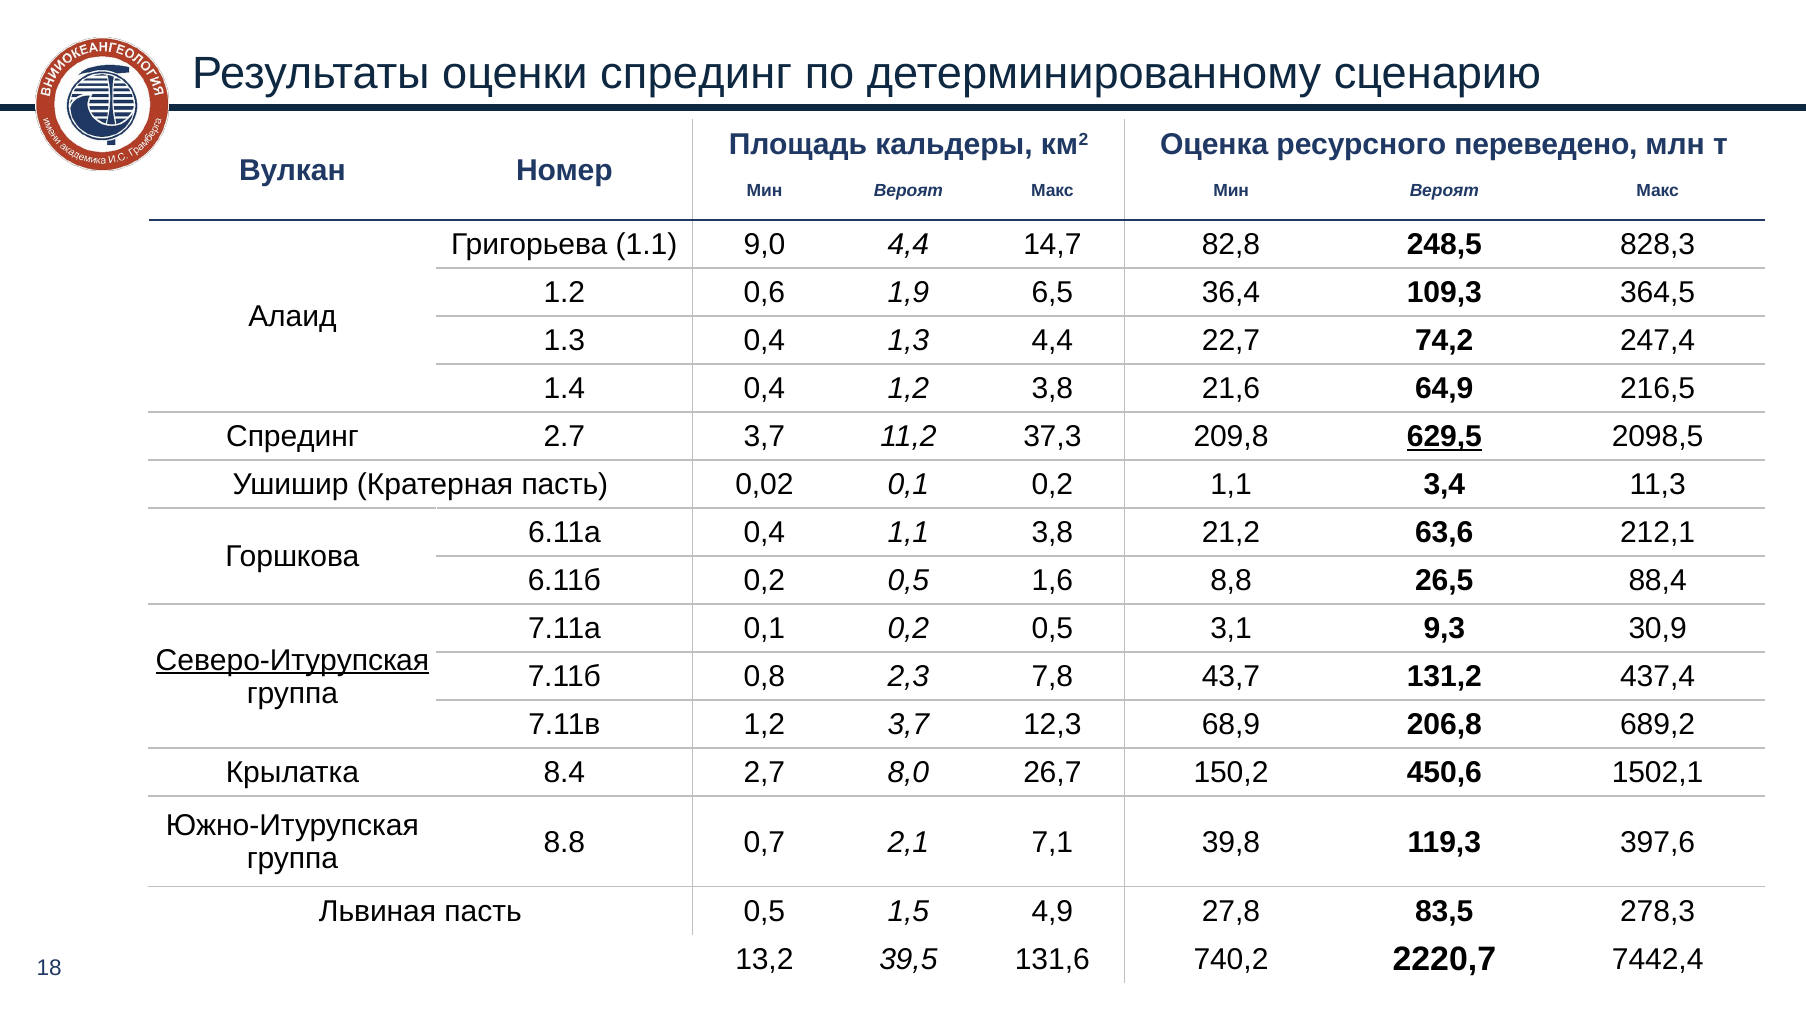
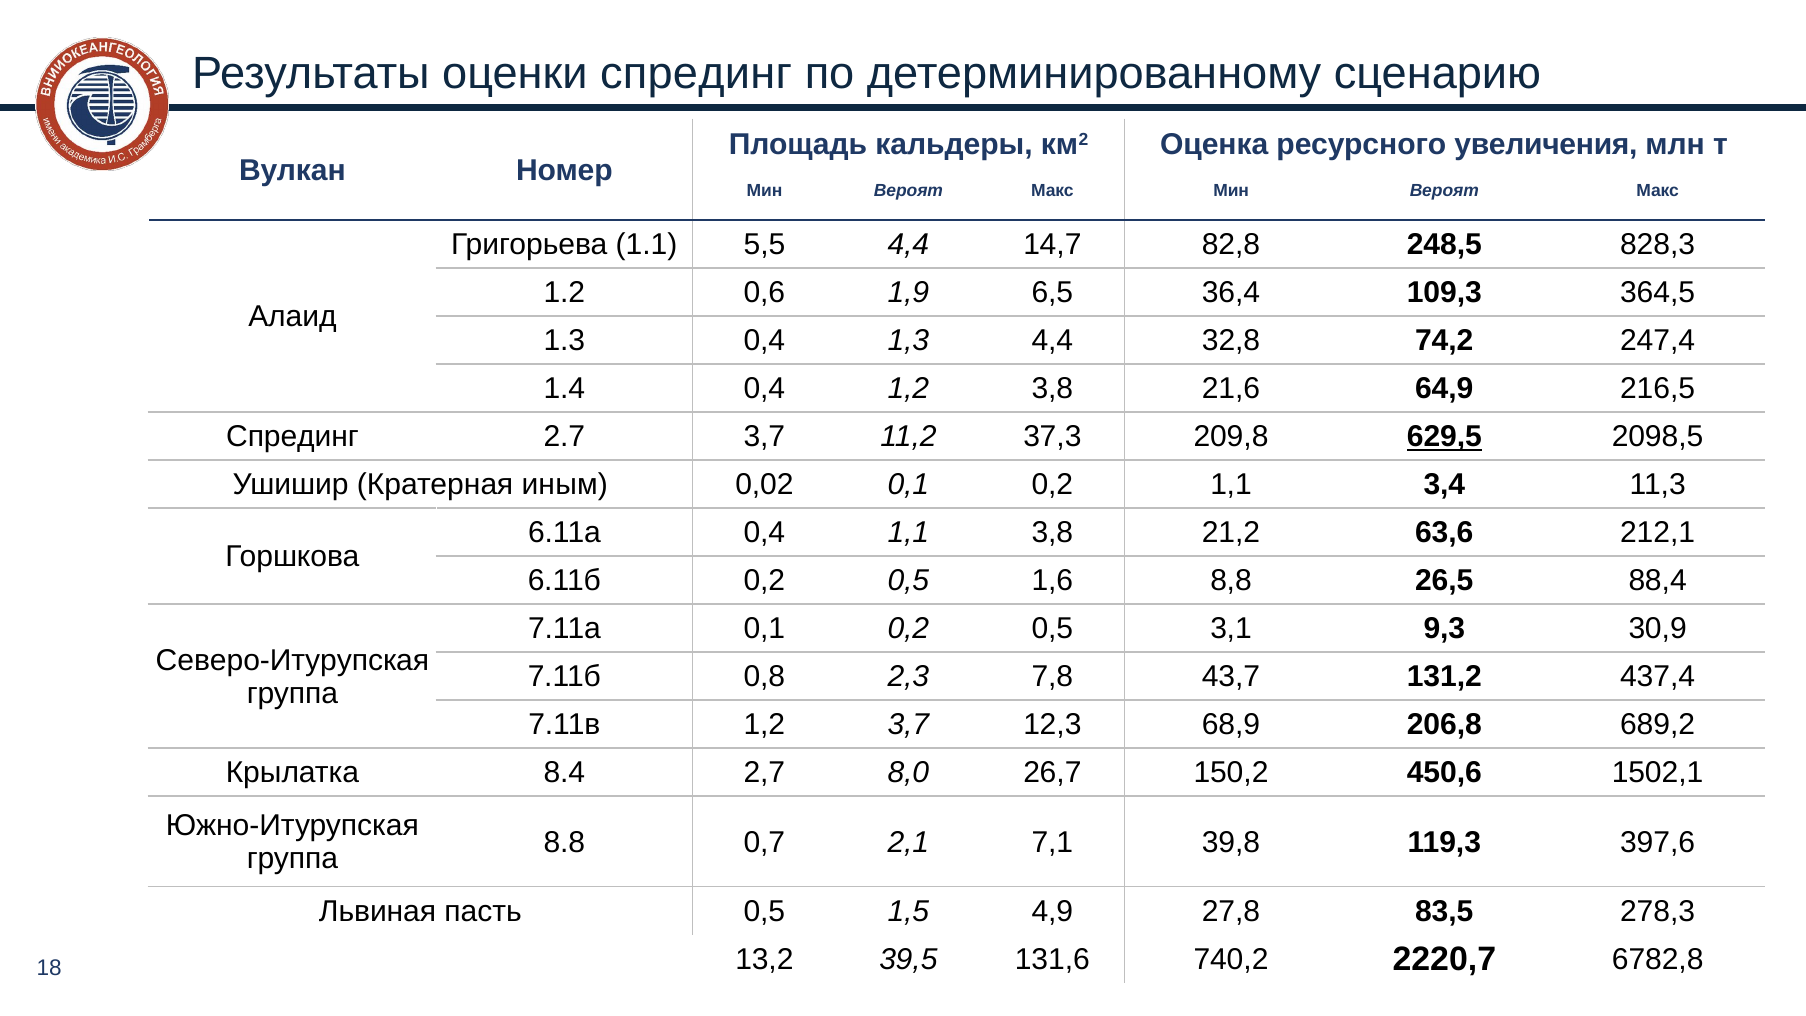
переведено: переведено -> увеличения (1546, 145)
9,0: 9,0 -> 5,5 (764, 245)
22,7: 22,7 -> 32,8 (1231, 341)
Кратерная пасть: пасть -> иным (565, 485)
Северо-Итурупская underline: present -> none (292, 660)
7442,4: 7442,4 -> 6782,8 (1658, 959)
